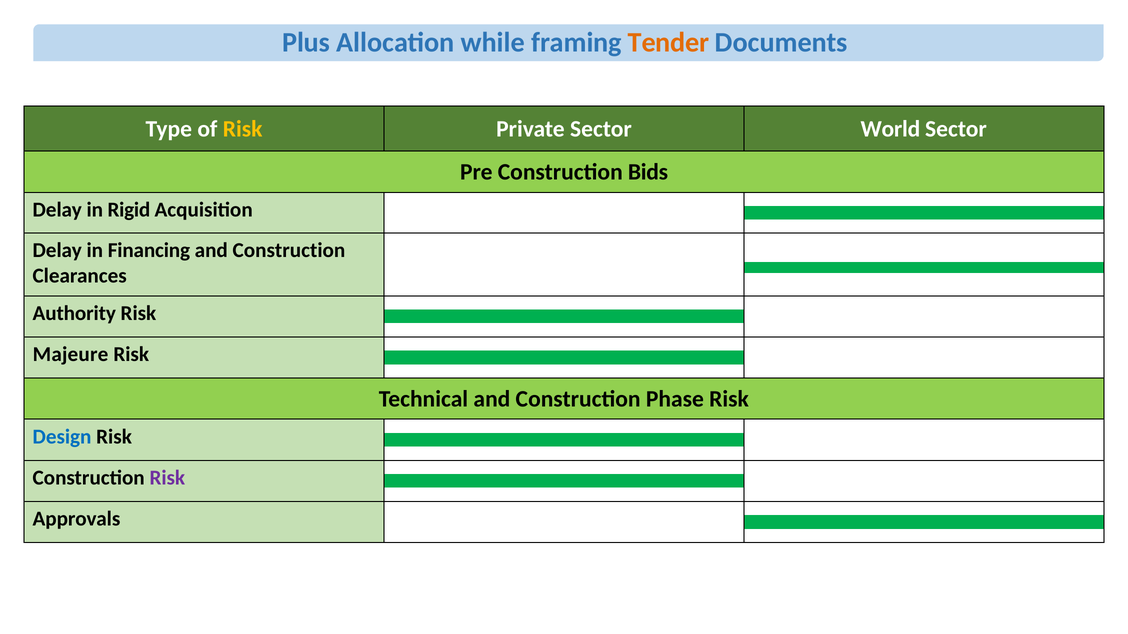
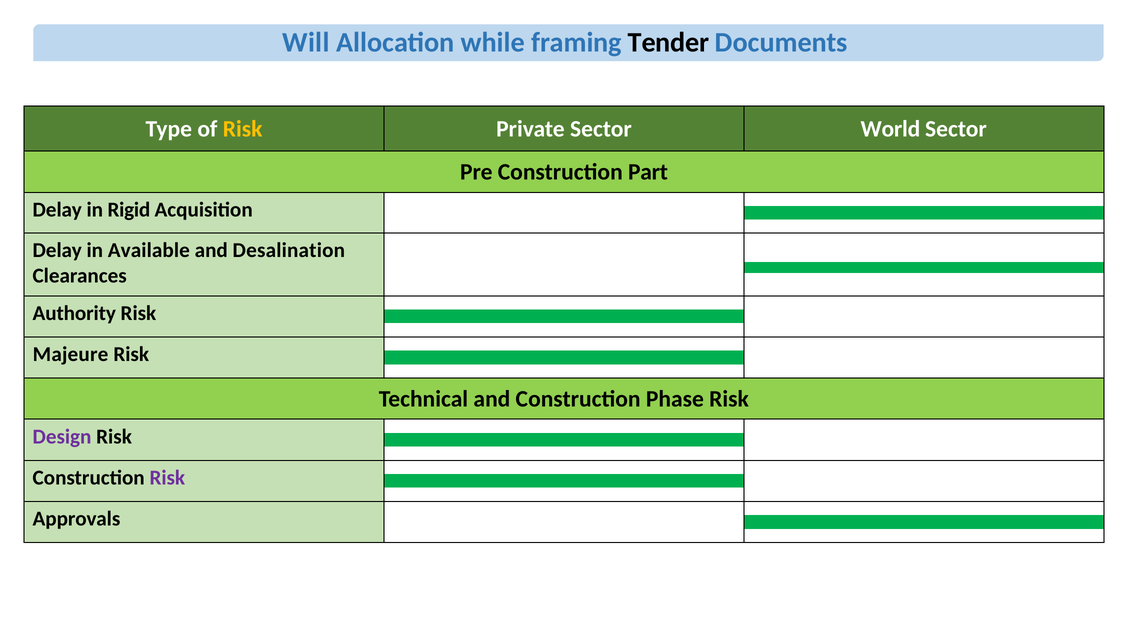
Plus: Plus -> Will (306, 43)
Tender colour: orange -> black (668, 43)
Bids: Bids -> Part (648, 172)
Financing: Financing -> Available (149, 250)
Construction: Construction -> Desalination (289, 250)
Design colour: blue -> purple (62, 437)
